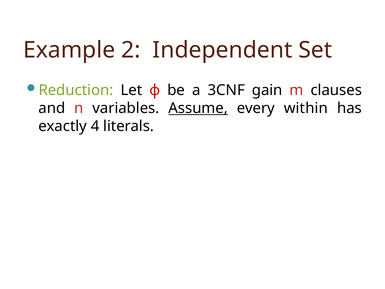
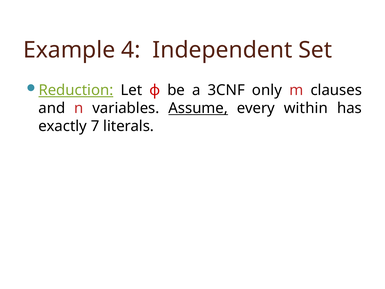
2: 2 -> 4 (131, 50)
Reduction underline: none -> present (76, 90)
gain: gain -> only (267, 90)
4: 4 -> 7 (95, 126)
